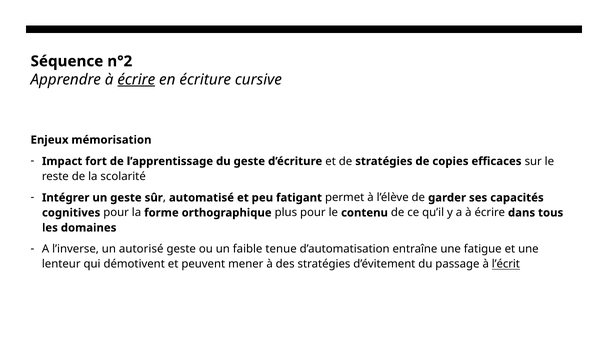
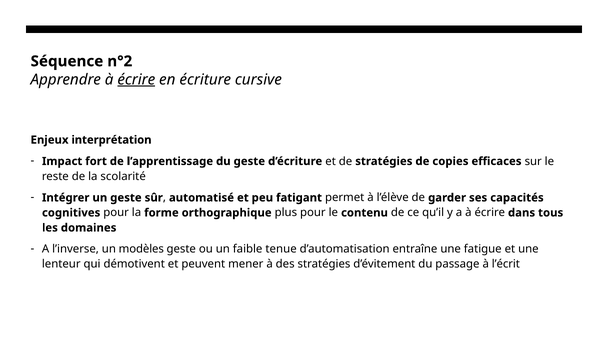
mémorisation: mémorisation -> interprétation (111, 140)
autorisé: autorisé -> modèles (141, 249)
l’écrit underline: present -> none (506, 264)
